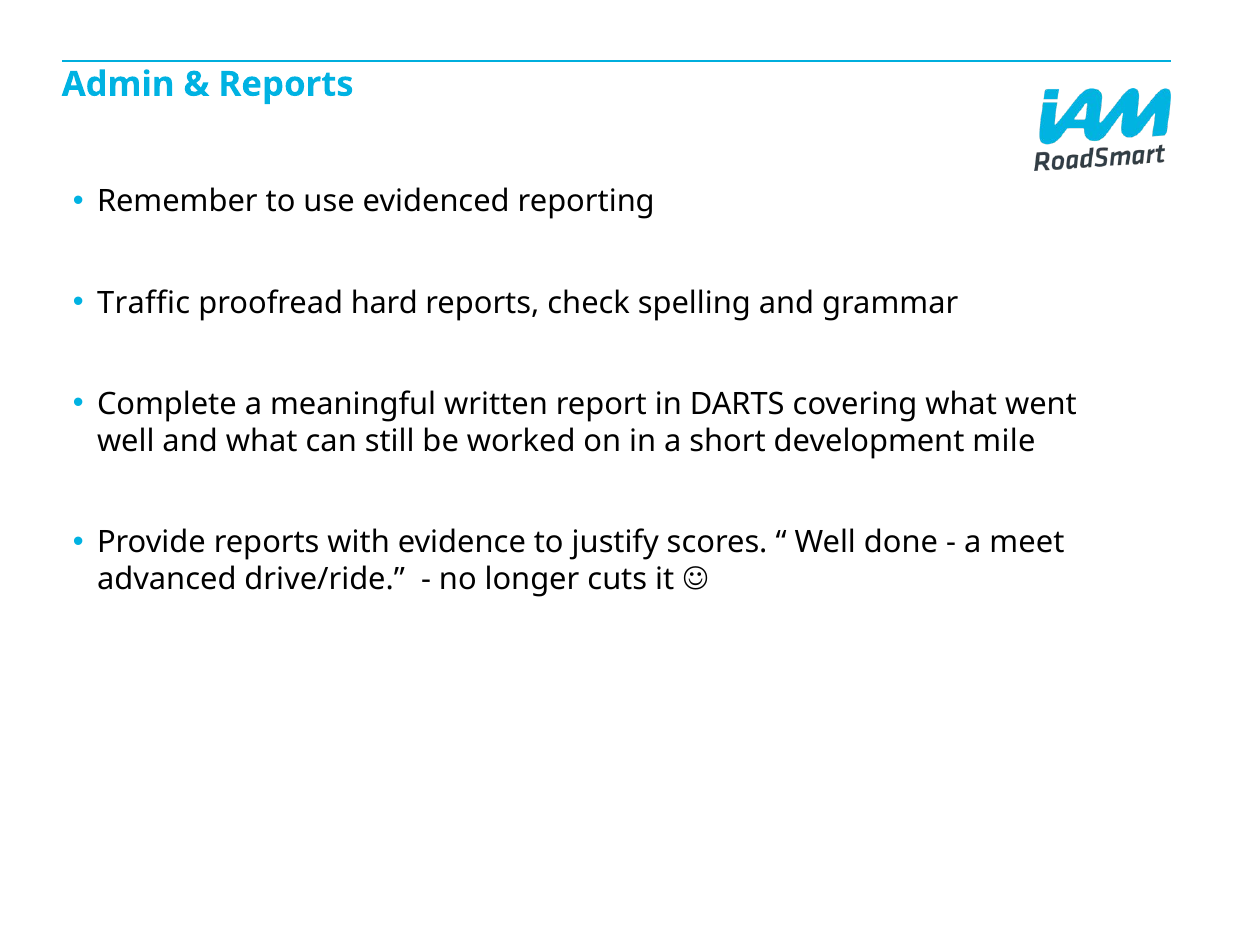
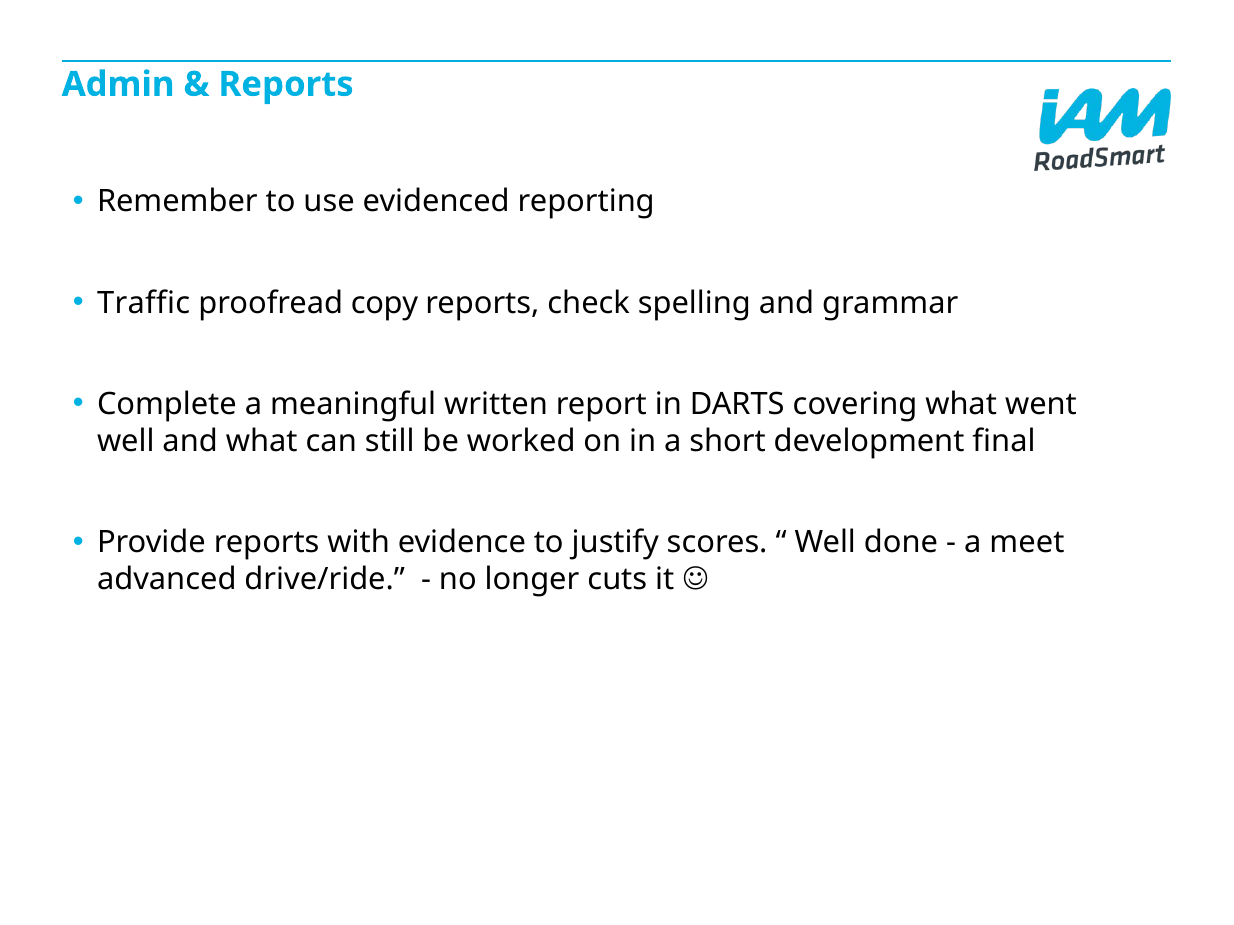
hard: hard -> copy (384, 303)
mile: mile -> final (1004, 441)
